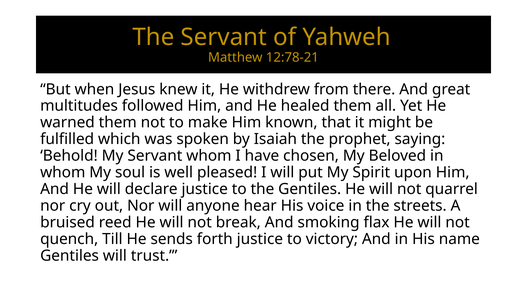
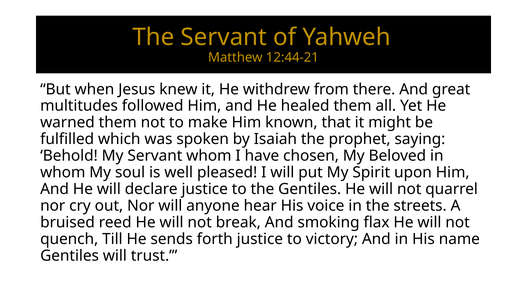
12:78-21: 12:78-21 -> 12:44-21 (292, 57)
